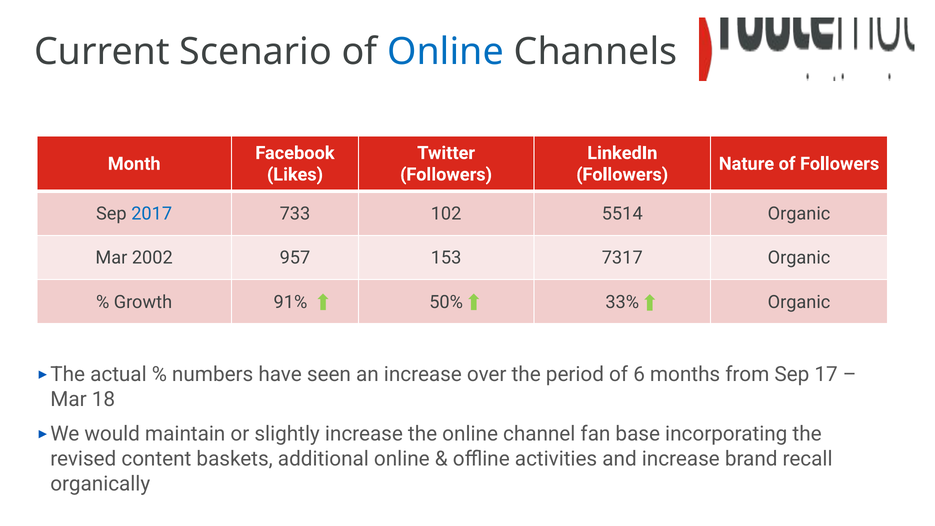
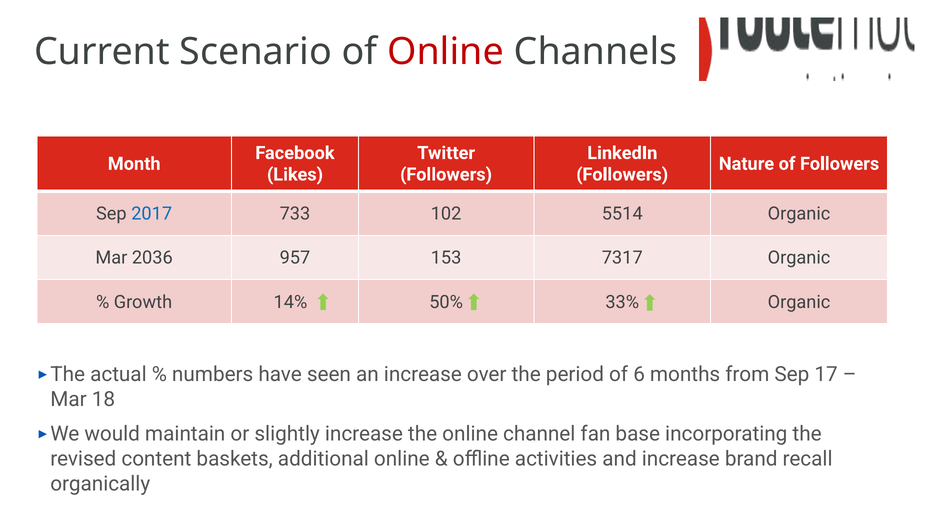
Online colour: blue -> red (446, 52)
2002: 2002 -> 2036 (152, 258)
91%: 91% -> 14% (290, 302)
